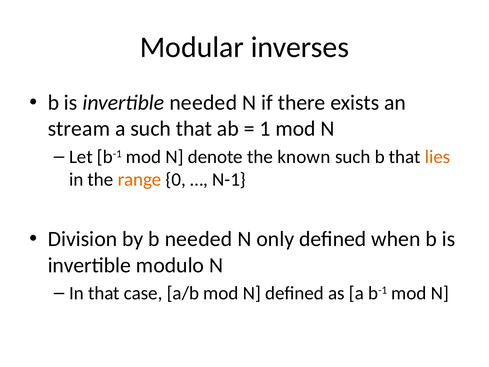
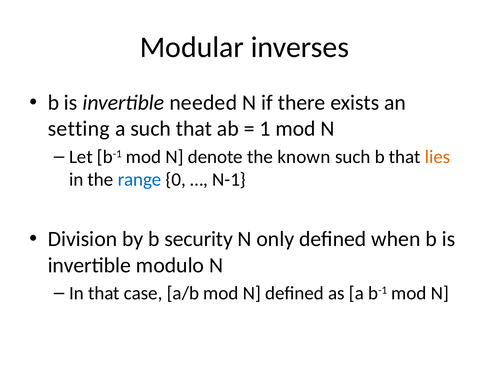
stream: stream -> setting (79, 129)
range colour: orange -> blue (139, 180)
b needed: needed -> security (199, 239)
